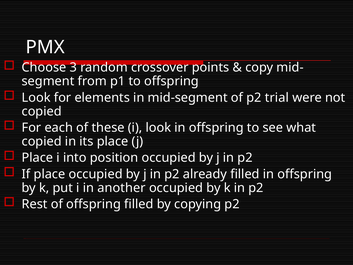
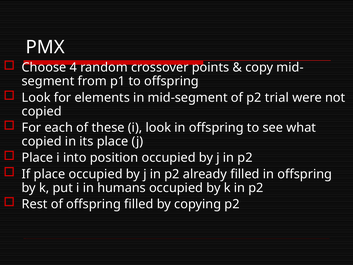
3: 3 -> 4 (73, 67)
another: another -> humans (122, 188)
